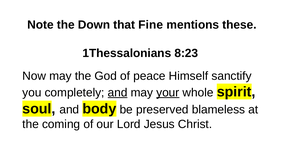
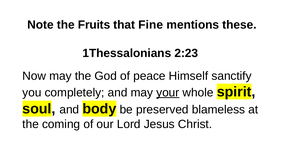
Down: Down -> Fruits (94, 25)
8:23: 8:23 -> 2:23 (186, 53)
and underline: present -> none (118, 92)
